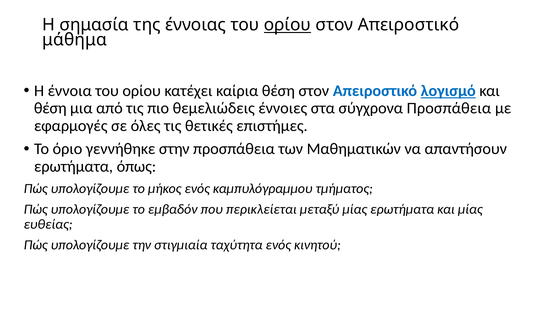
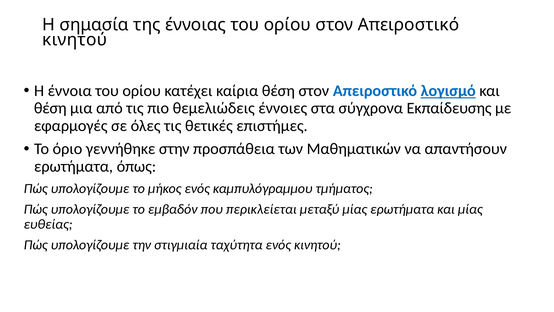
ορίου underline: present -> none (287, 25)
μάθημα: μάθημα -> κινητού (75, 40)
σύγχρονα Προσπάθεια: Προσπάθεια -> Εκπαίδευσης (449, 108)
